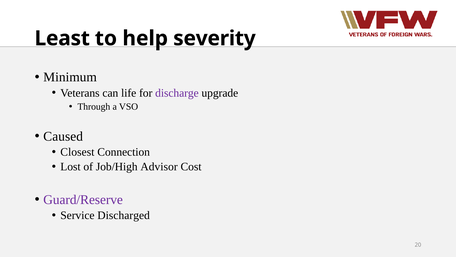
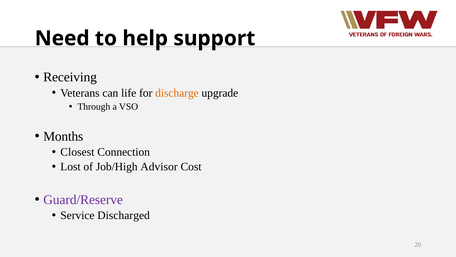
Least: Least -> Need (62, 38)
severity: severity -> support (214, 38)
Minimum: Minimum -> Receiving (70, 77)
discharge colour: purple -> orange (177, 93)
Caused: Caused -> Months (63, 136)
